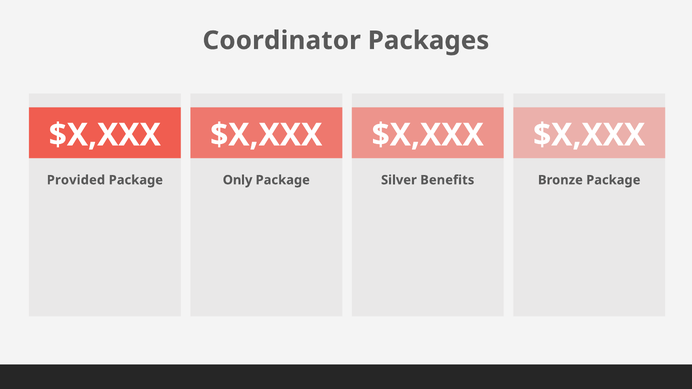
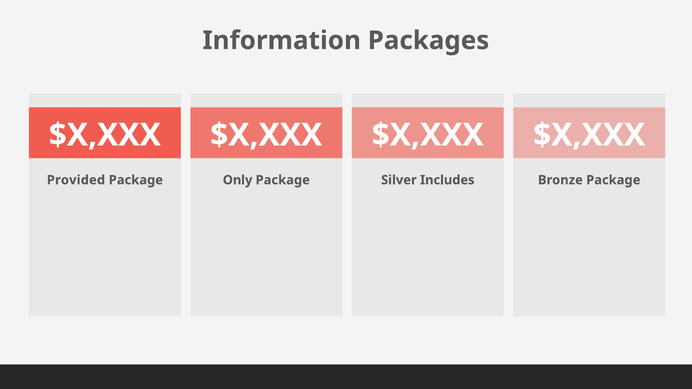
Coordinator: Coordinator -> Information (282, 41)
Benefits: Benefits -> Includes (447, 180)
